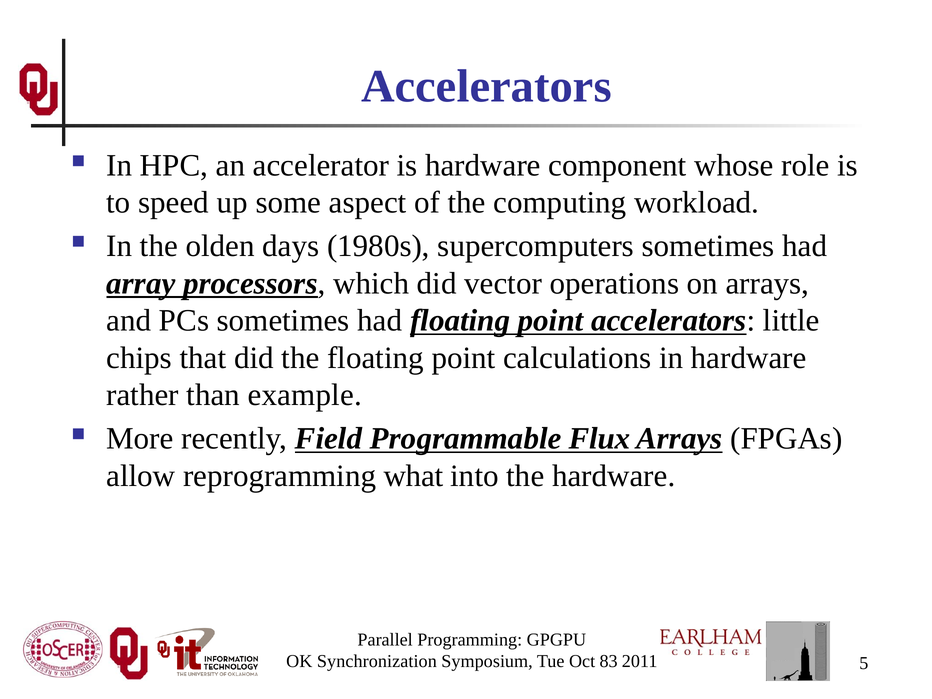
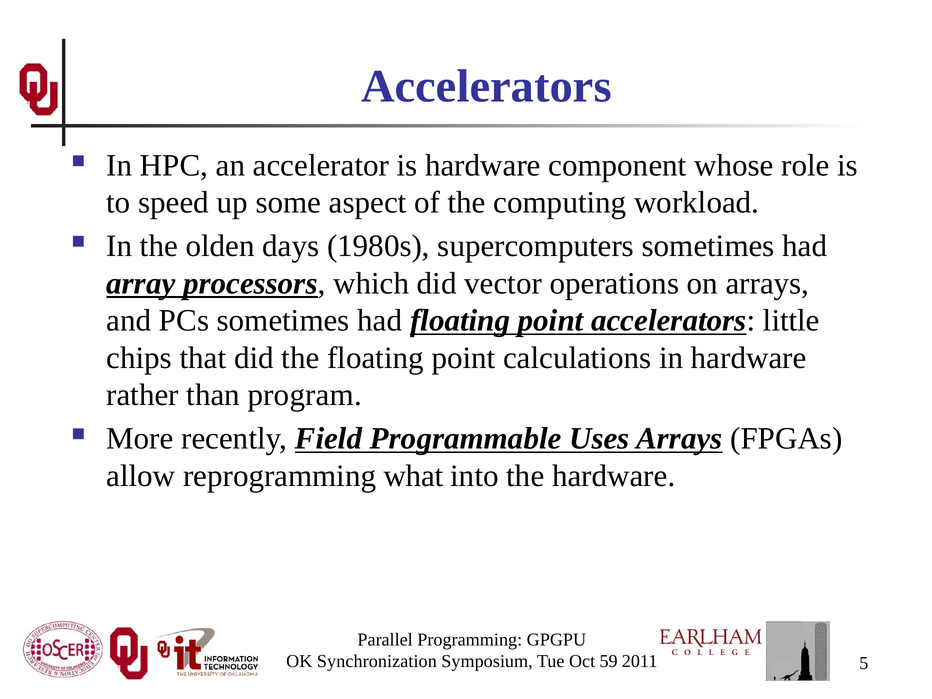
example: example -> program (305, 395)
Flux: Flux -> Uses (599, 439)
83: 83 -> 59 (609, 661)
